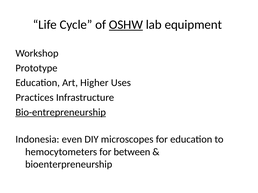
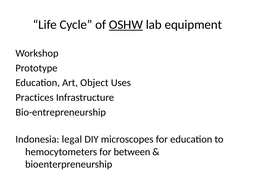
Higher: Higher -> Object (94, 83)
Bio-entrepreneurship underline: present -> none (61, 112)
even: even -> legal (72, 140)
